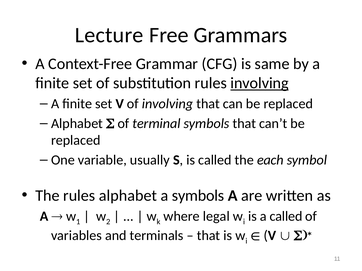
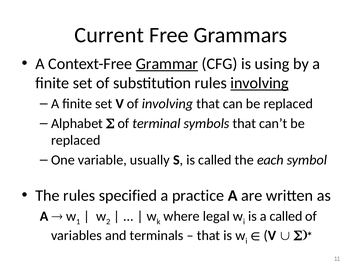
Lecture: Lecture -> Current (109, 35)
Grammar underline: none -> present (167, 64)
same: same -> using (272, 64)
rules alphabet: alphabet -> specified (128, 196)
a symbols: symbols -> practice (198, 196)
